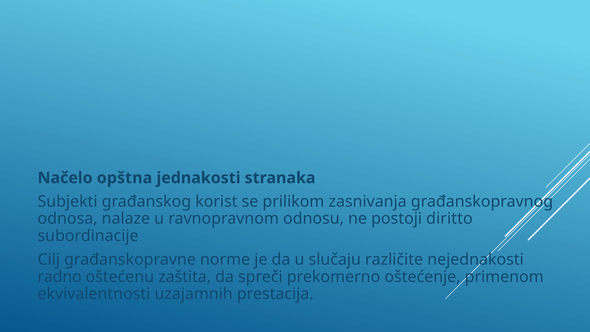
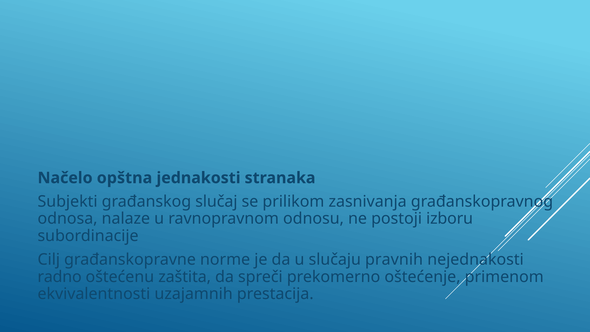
korist: korist -> slučaj (216, 201)
diritto: diritto -> izboru (450, 219)
različite: različite -> pravnih (394, 259)
